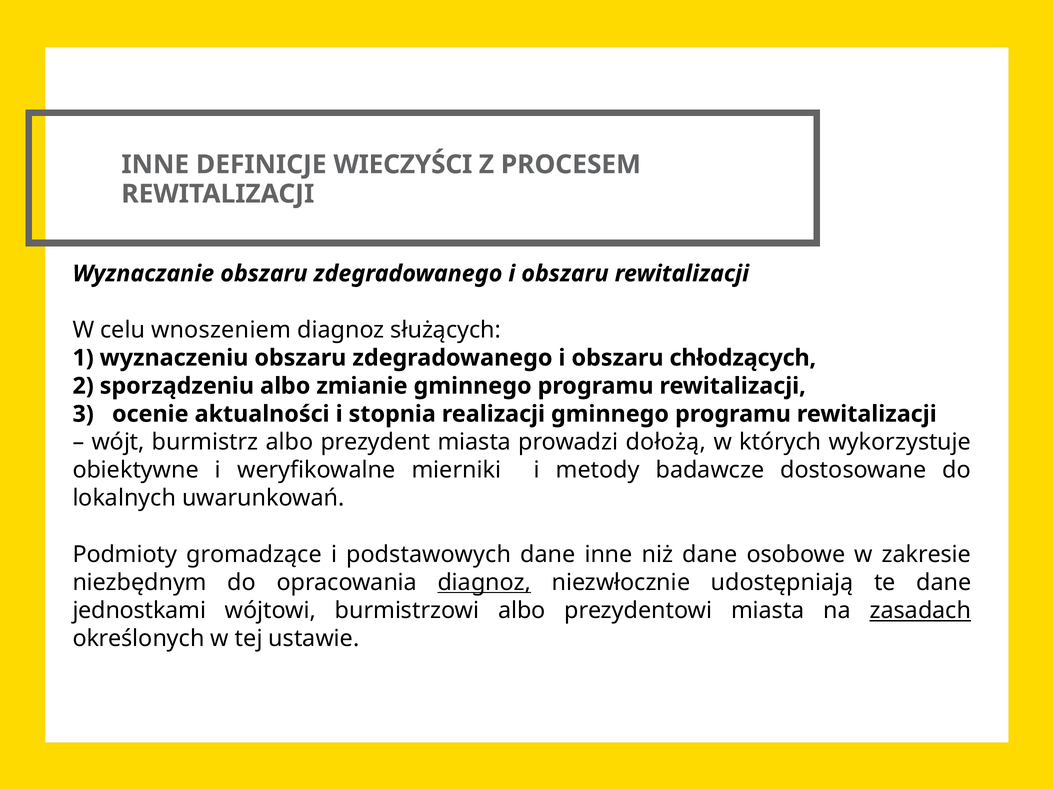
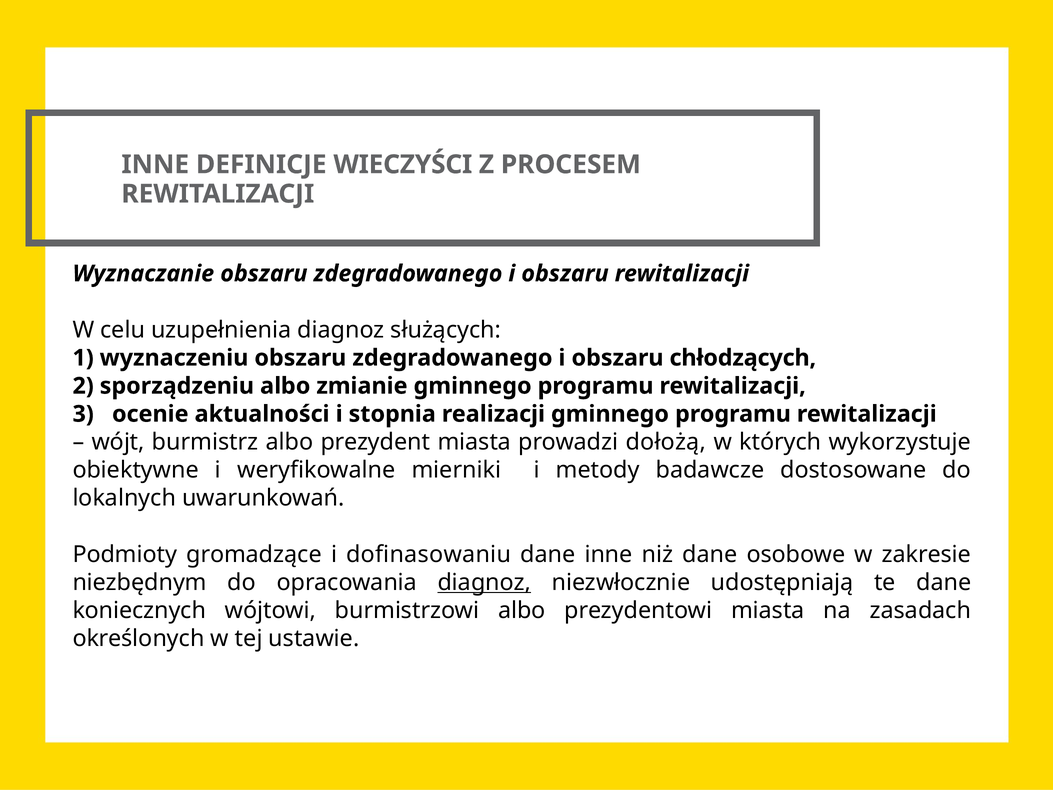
wnoszeniem: wnoszeniem -> uzupełnienia (221, 330)
podstawowych: podstawowych -> dofinasowaniu (429, 554)
jednostkami: jednostkami -> koniecznych (139, 610)
zasadach underline: present -> none (920, 610)
